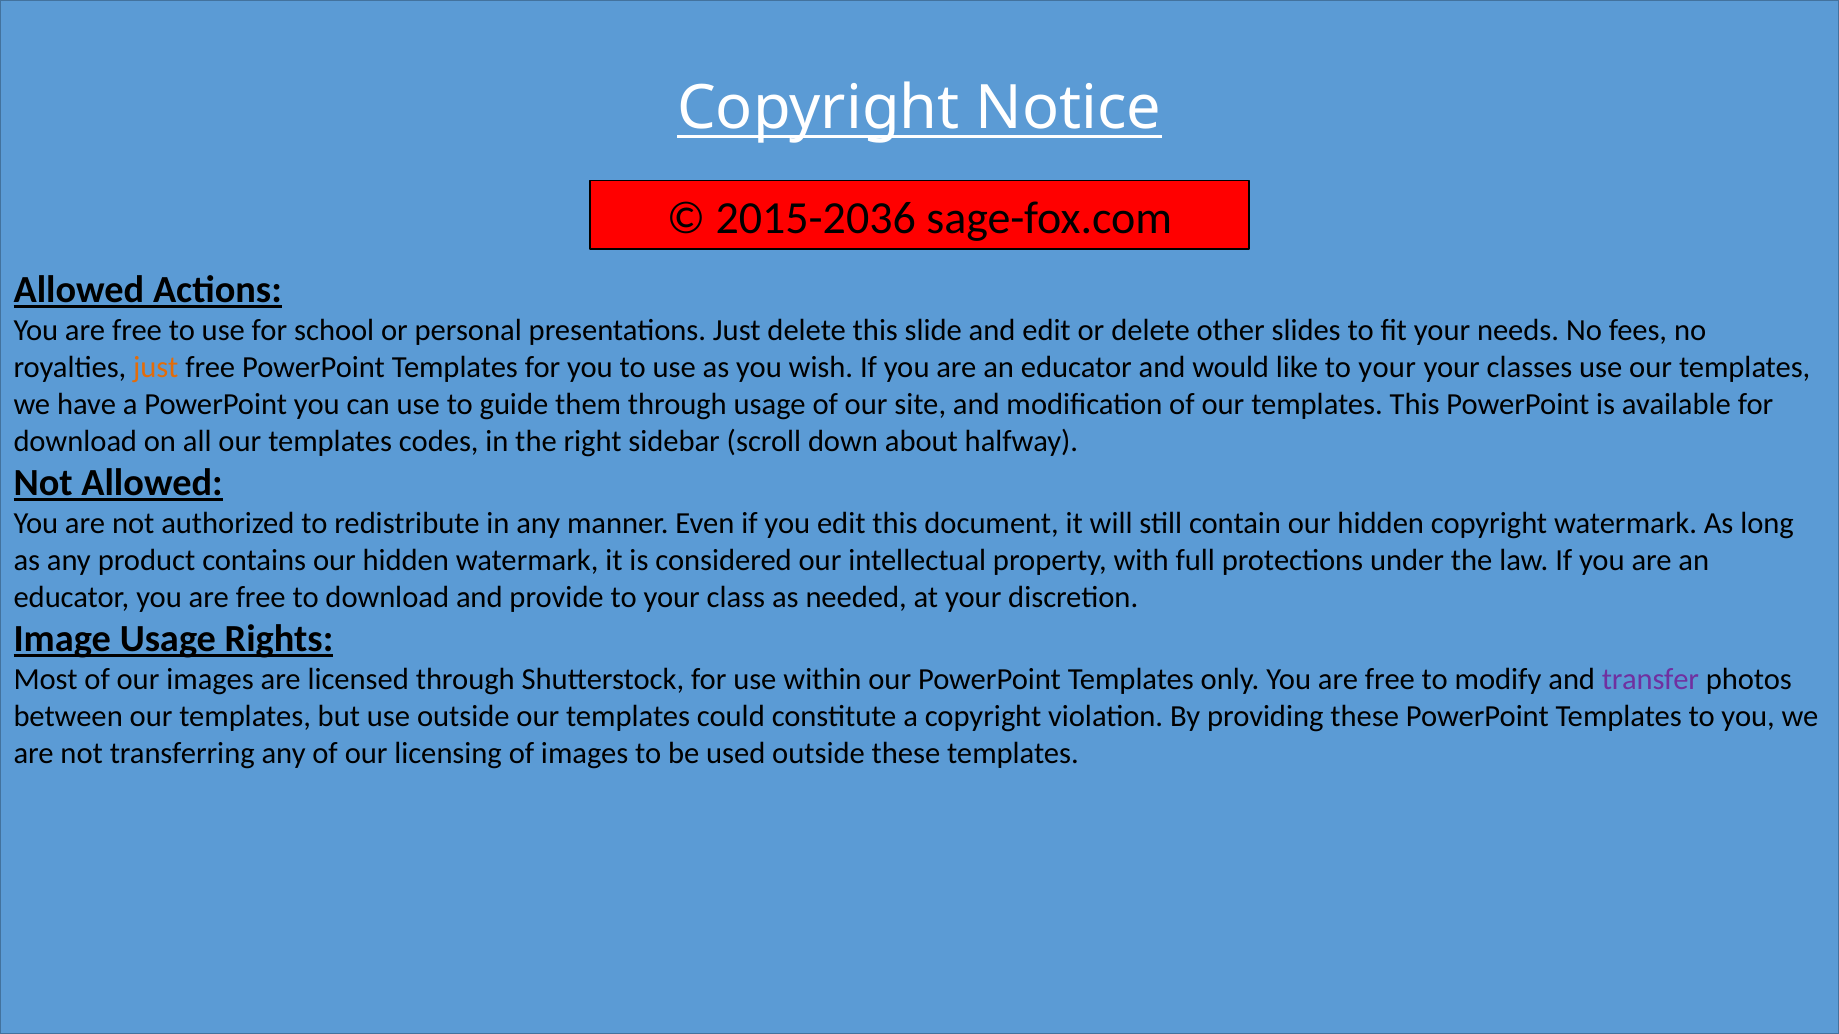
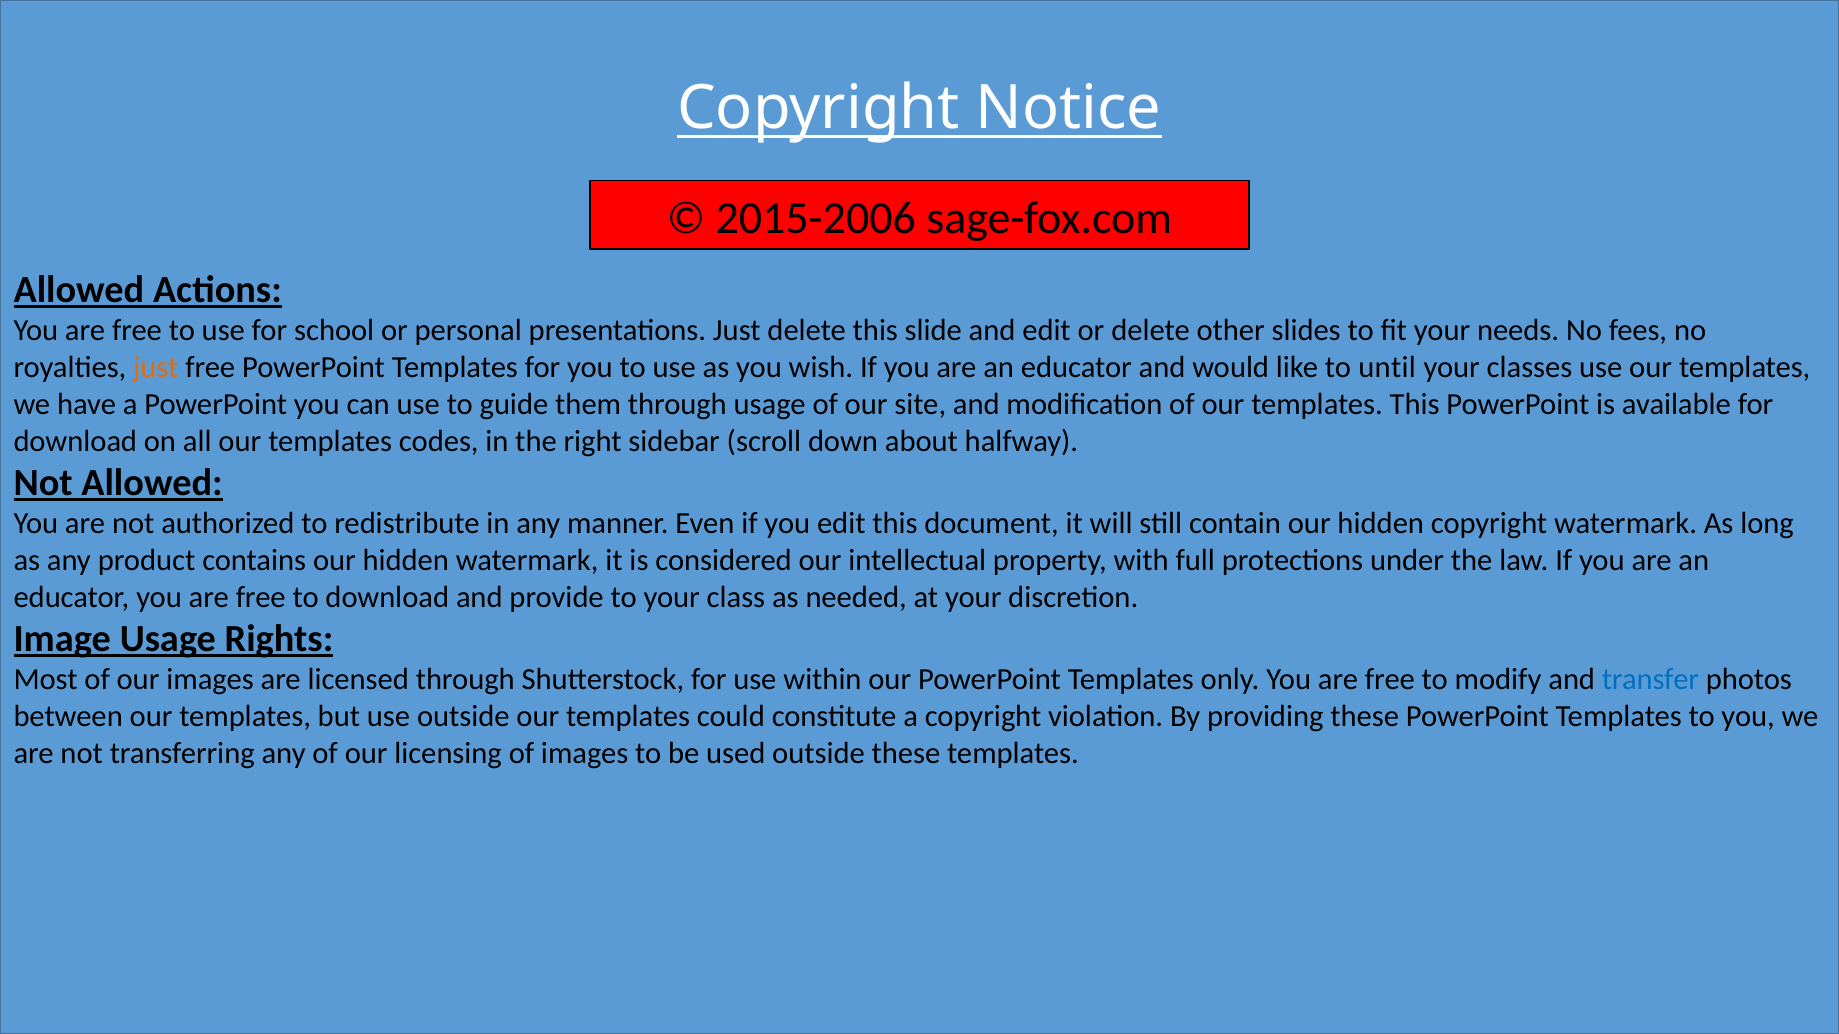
2015-2036: 2015-2036 -> 2015-2006 (816, 218)
like to your: your -> until (1387, 368)
transfer colour: purple -> blue (1650, 680)
